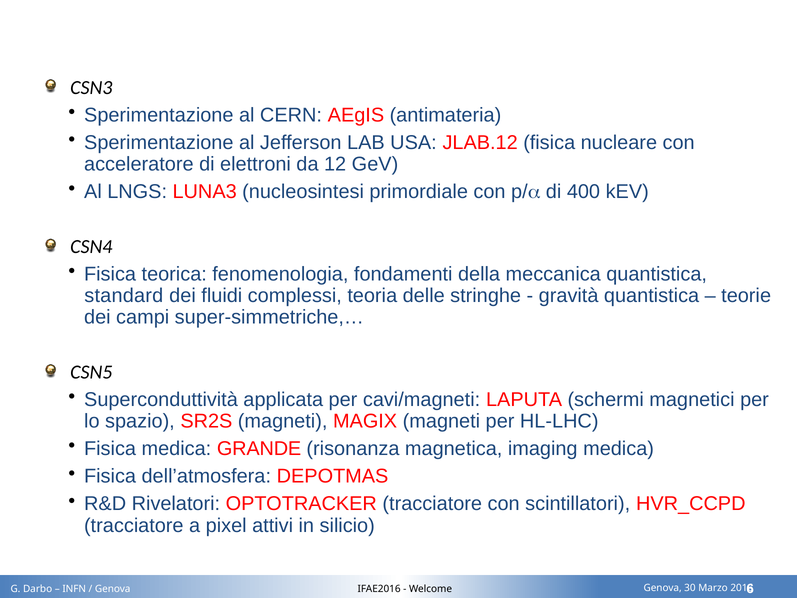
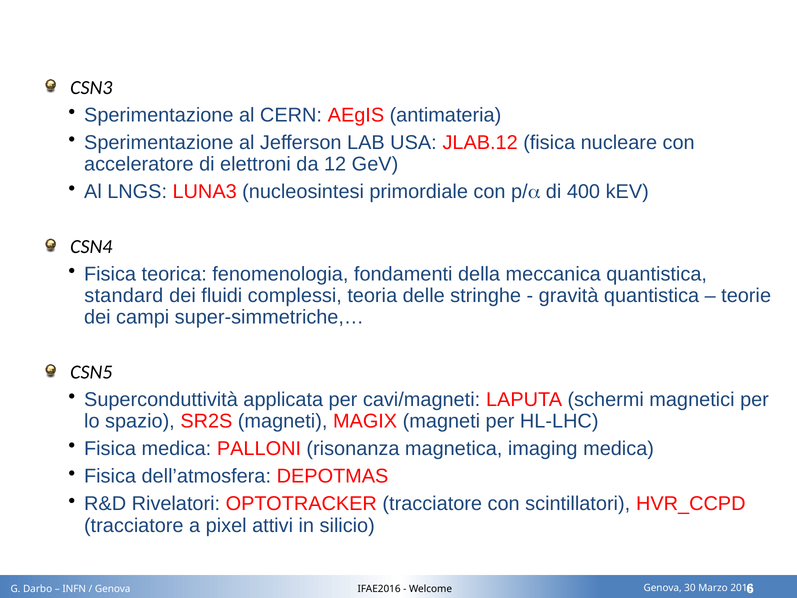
GRANDE: GRANDE -> PALLONI (259, 449)
